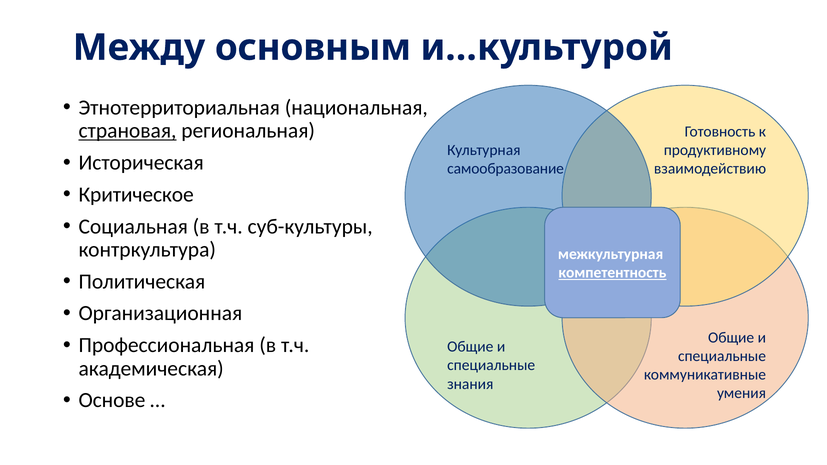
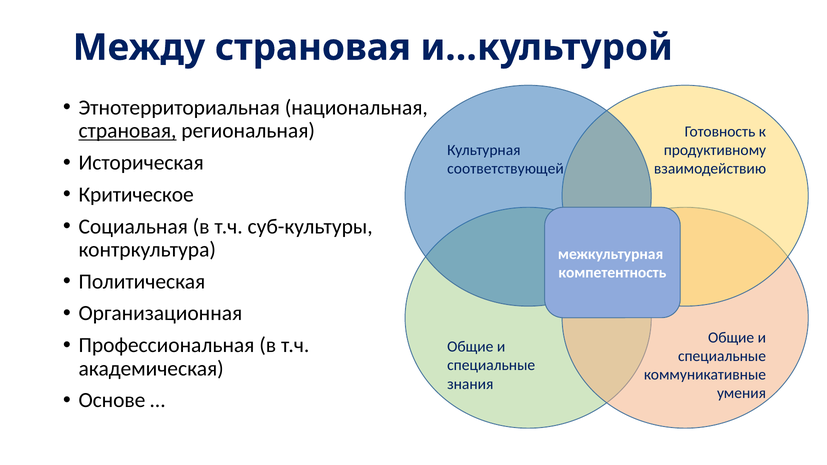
Между основным: основным -> страновая (313, 48)
самообразование: самообразование -> соответствующей (506, 169)
компетентность underline: present -> none (612, 273)
